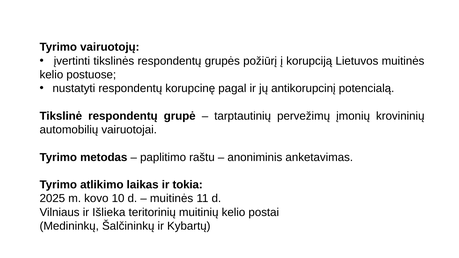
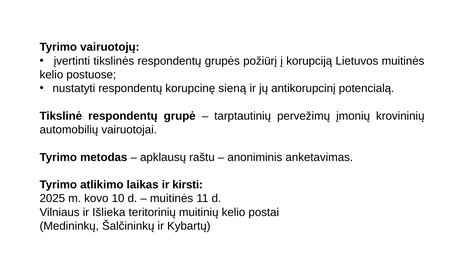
pagal: pagal -> sieną (232, 88)
paplitimo: paplitimo -> apklausų (163, 157)
tokia: tokia -> kirsti (188, 185)
